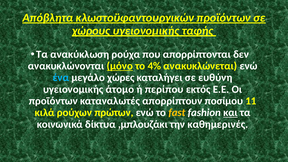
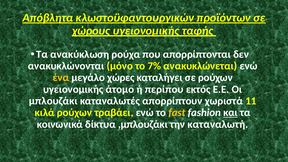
μόνο underline: present -> none (120, 66)
4%: 4% -> 7% (154, 66)
ένα colour: light blue -> yellow (61, 78)
σε ευθύνη: ευθύνη -> ρούχων (215, 78)
προϊόντων: προϊόντων -> μπλουζάκι (53, 101)
ποσίμου: ποσίμου -> χωριστά (224, 101)
πρώτων: πρώτων -> τραβάει (114, 113)
καθημερινές: καθημερινές -> καταναλωτή (218, 124)
